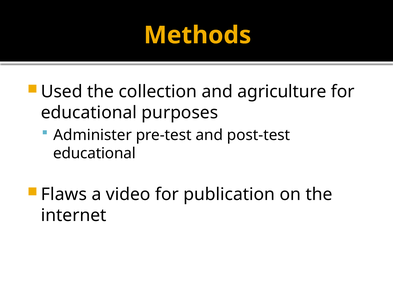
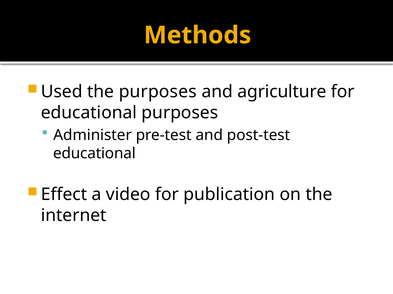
the collection: collection -> purposes (158, 92)
Flaws: Flaws -> Effect (64, 195)
